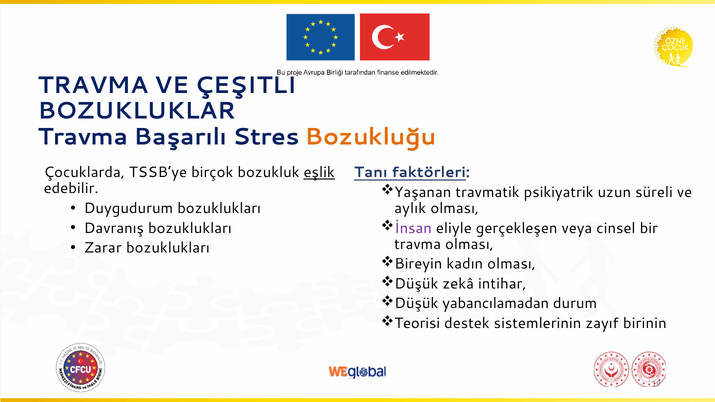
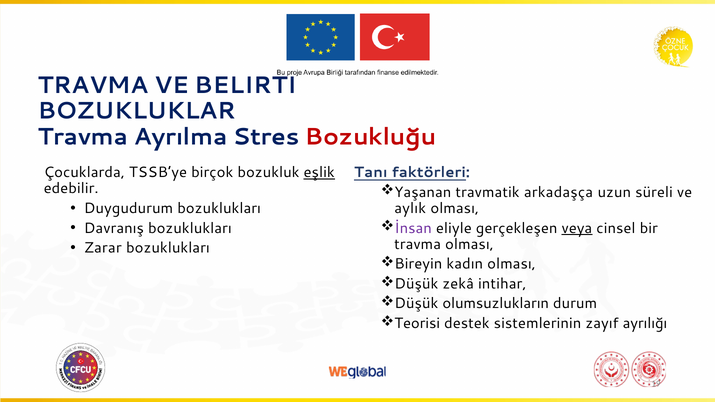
ÇEŞITLI: ÇEŞITLI -> BELIRTI (246, 85)
Başarılı: Başarılı -> Ayrılma (181, 137)
Bozukluğu colour: orange -> red (371, 137)
psikiyatrik: psikiyatrik -> arkadaşça (559, 192)
veya underline: none -> present (577, 228)
yabancılamadan: yabancılamadan -> olumsuzlukların (496, 304)
birinin: birinin -> ayrılığı (645, 323)
